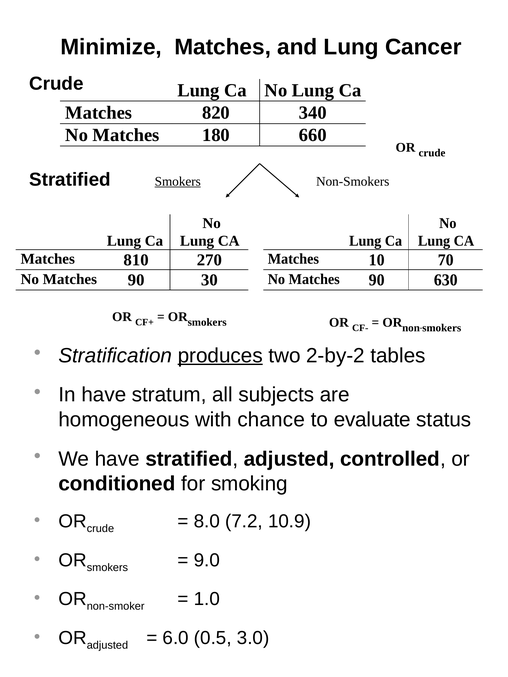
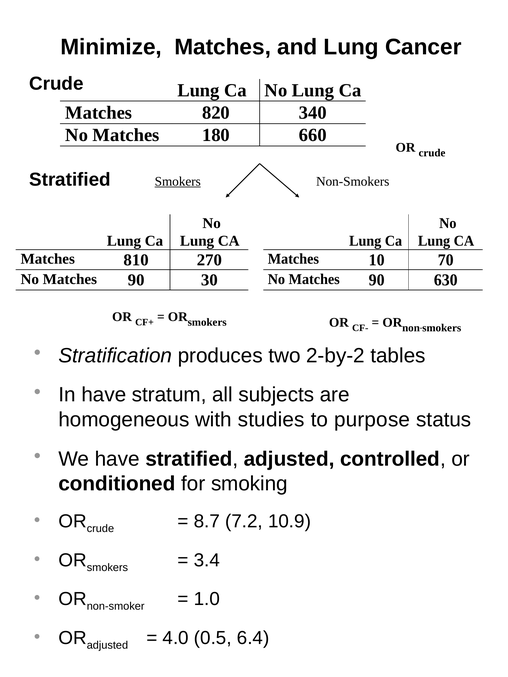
produces underline: present -> none (220, 356)
chance: chance -> studies (271, 420)
evaluate: evaluate -> purpose (372, 420)
8.0: 8.0 -> 8.7 (207, 522)
9.0: 9.0 -> 3.4 (207, 561)
6.0: 6.0 -> 4.0 (176, 638)
3.0: 3.0 -> 6.4 (253, 638)
